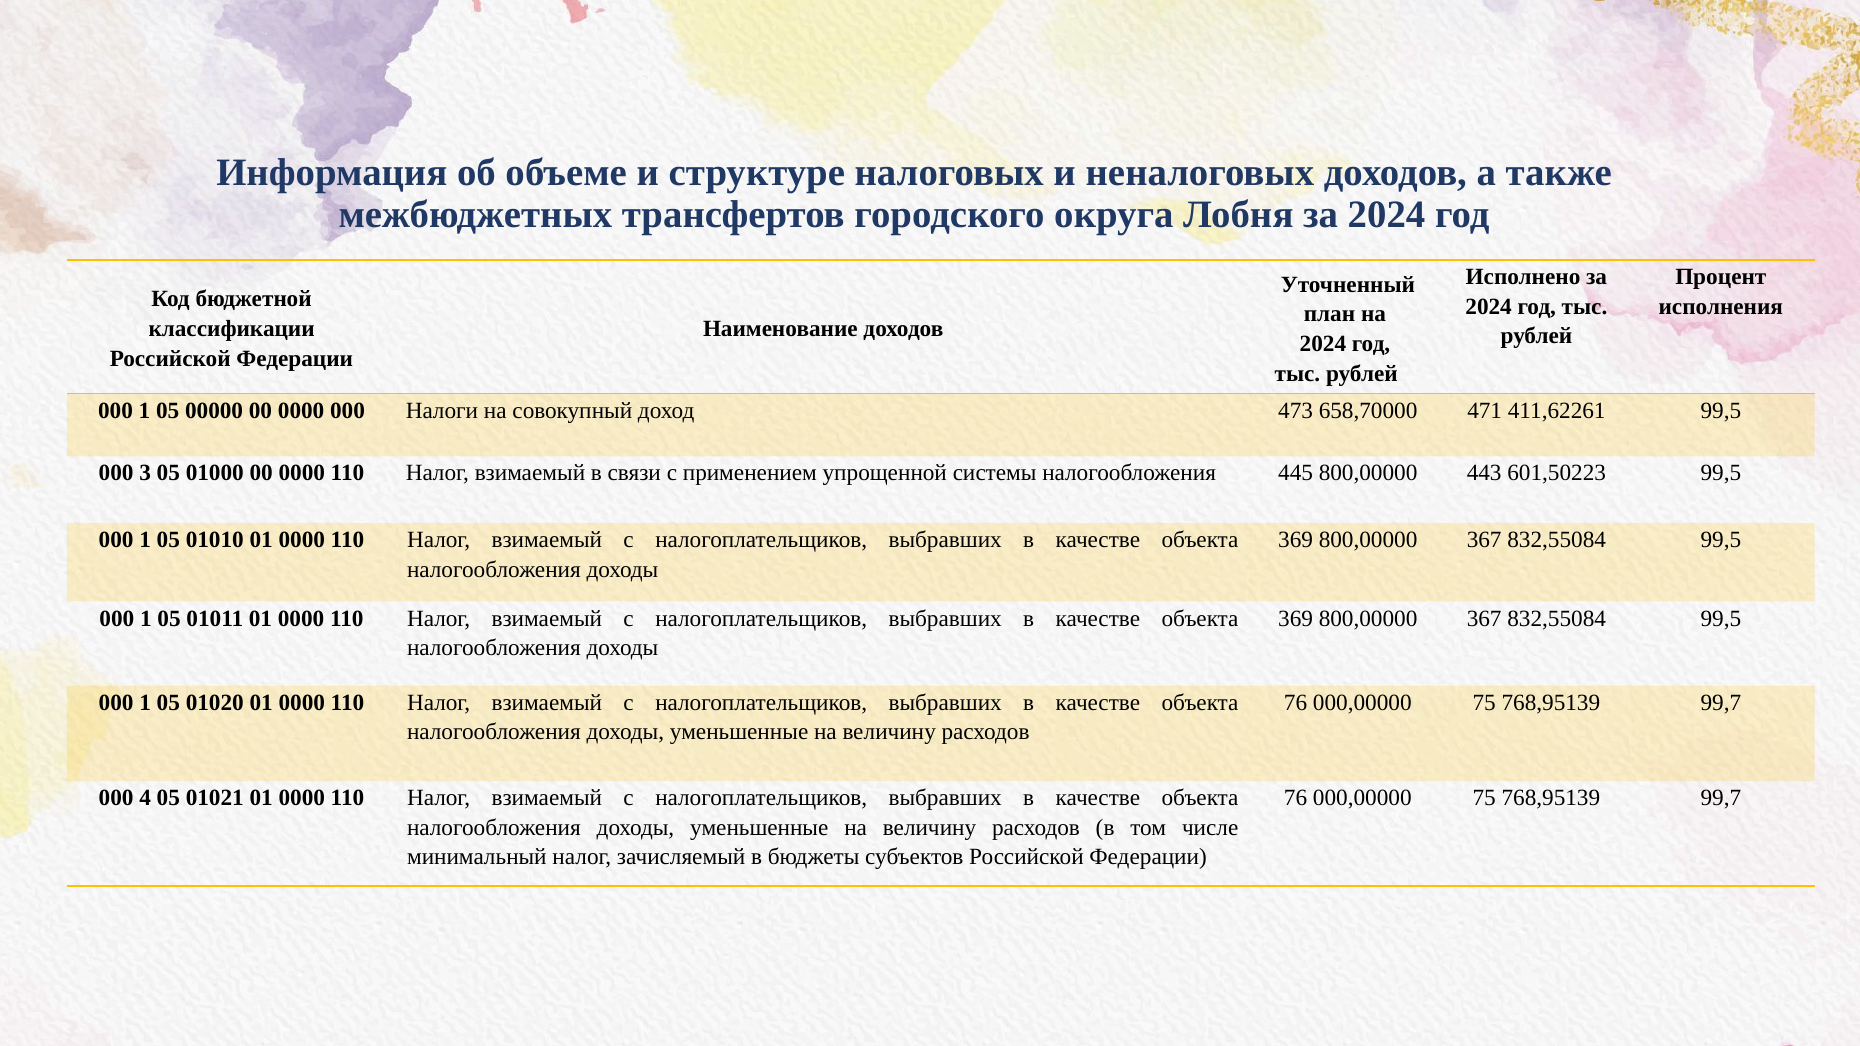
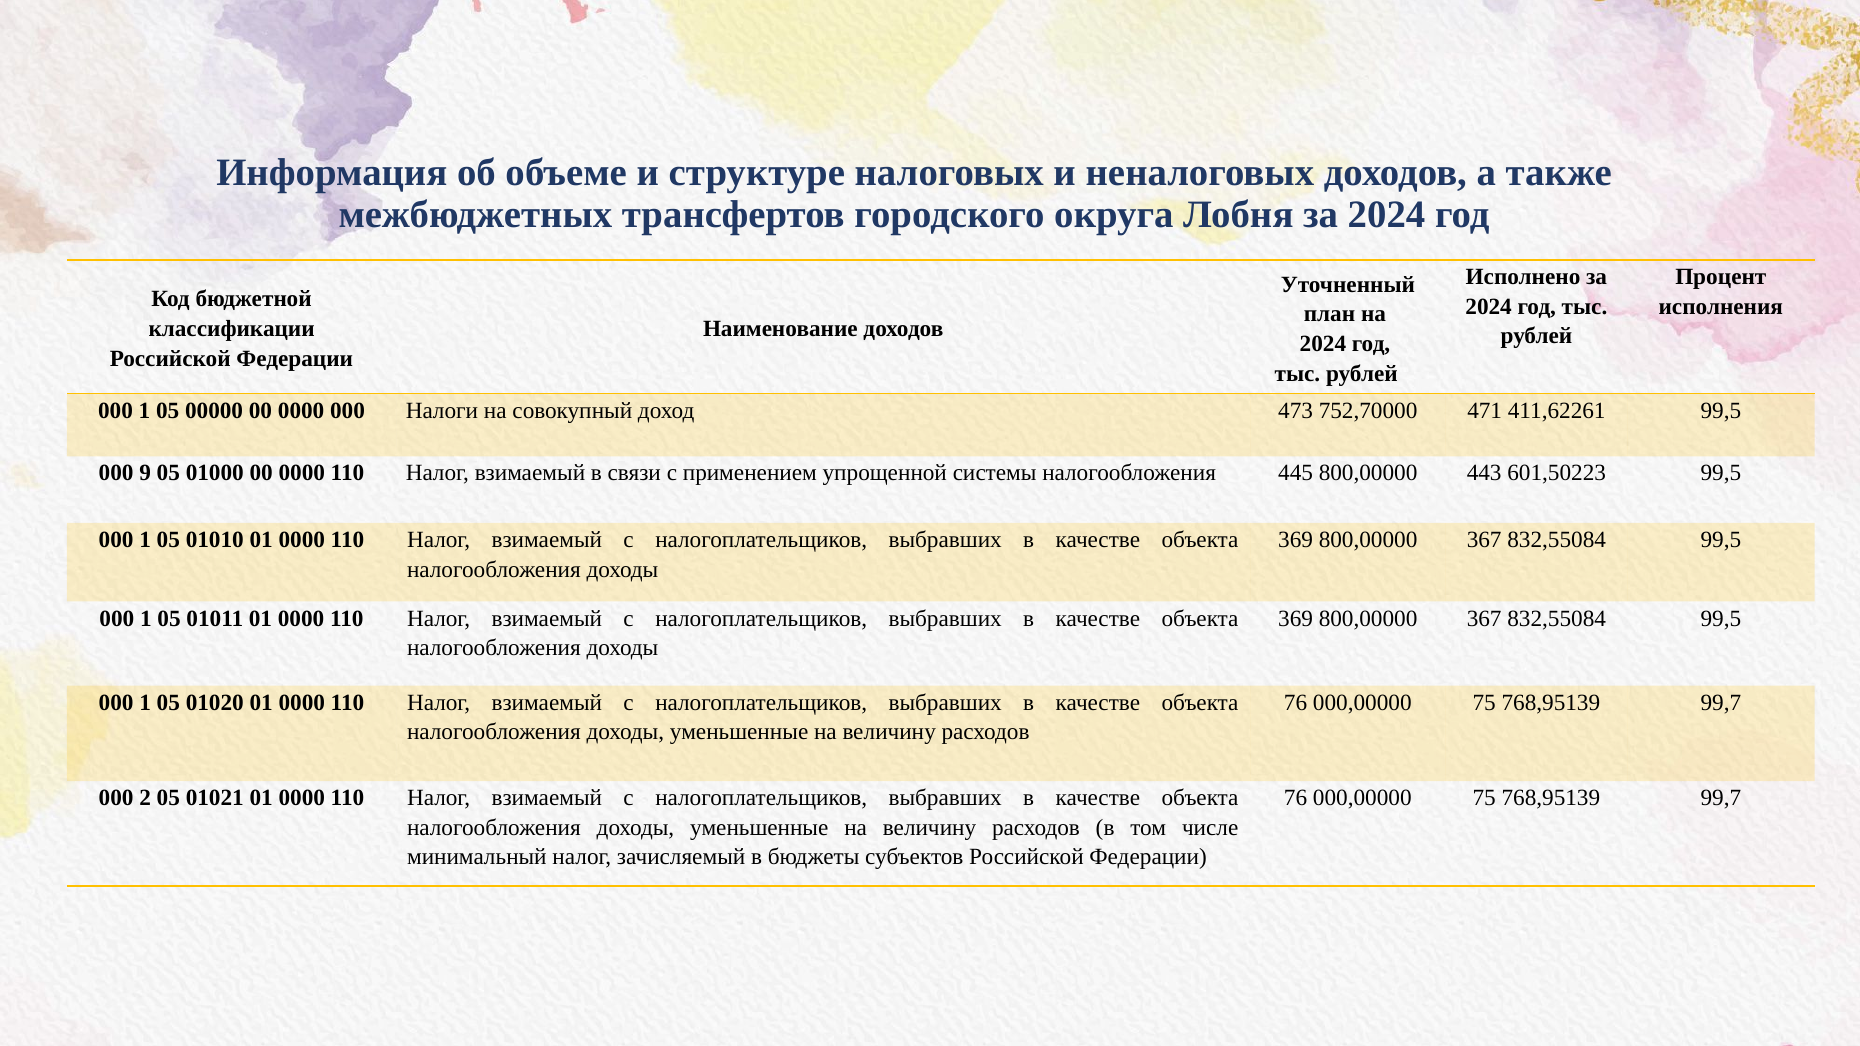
658,70000: 658,70000 -> 752,70000 (1368, 411)
3: 3 -> 9 (145, 473)
4: 4 -> 2 (145, 798)
